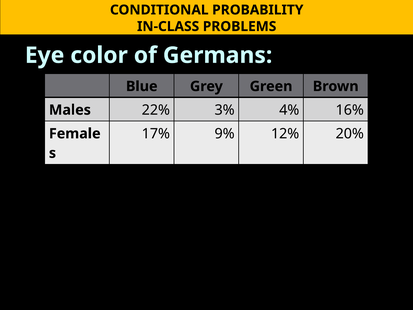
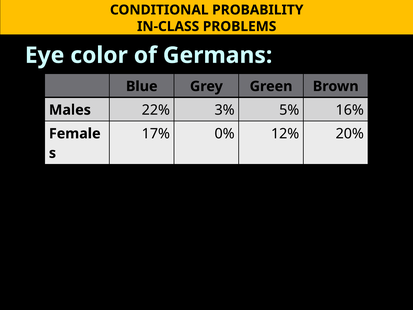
4%: 4% -> 5% (289, 110)
9%: 9% -> 0% (225, 134)
